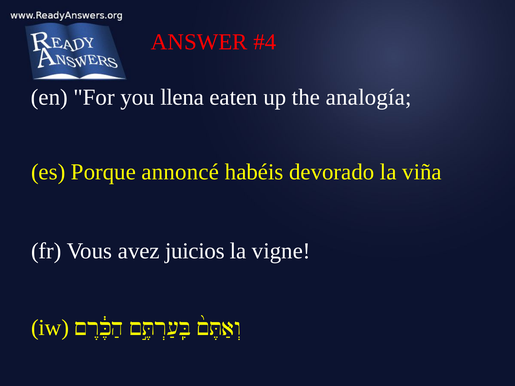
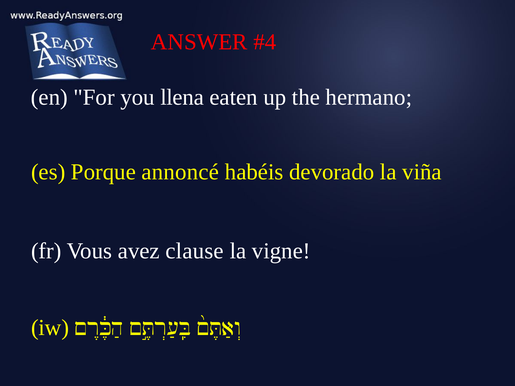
analogía: analogía -> hermano (369, 97)
juicios: juicios -> clause (195, 251)
